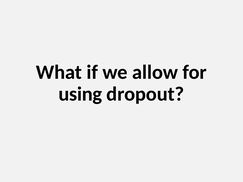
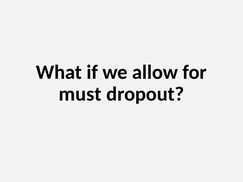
using: using -> must (80, 94)
